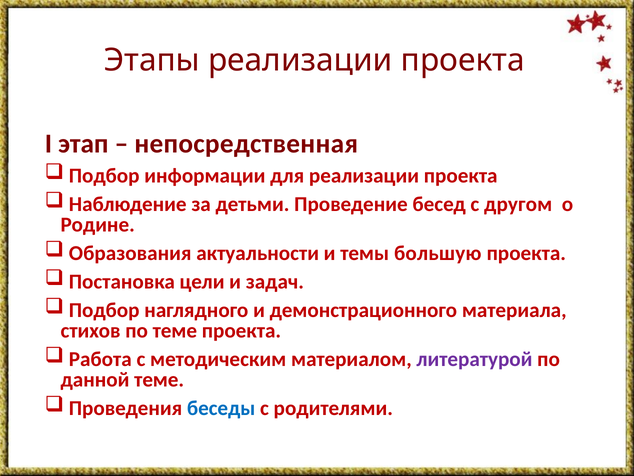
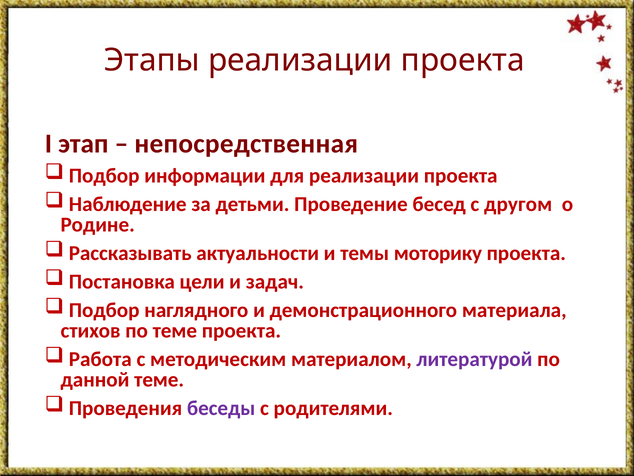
Образования: Образования -> Рассказывать (130, 253)
большую: большую -> моторику (438, 253)
беседы colour: blue -> purple (221, 408)
